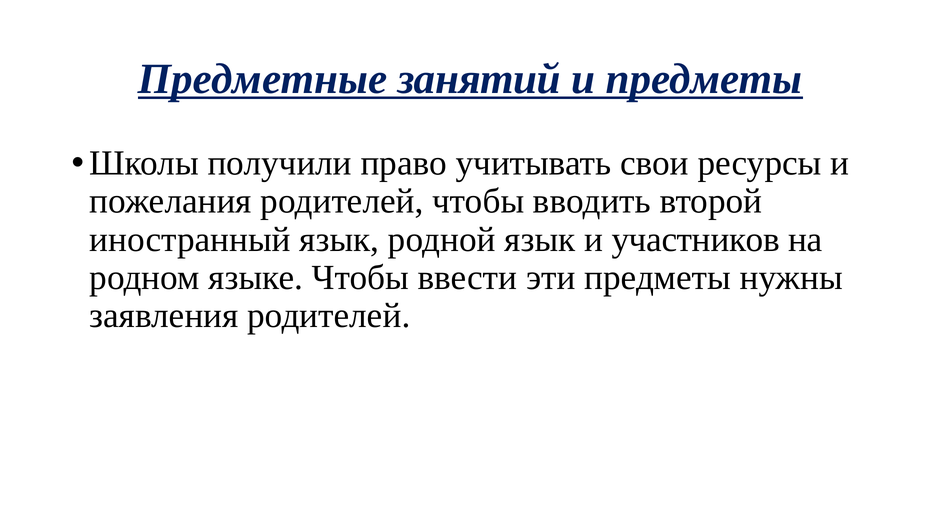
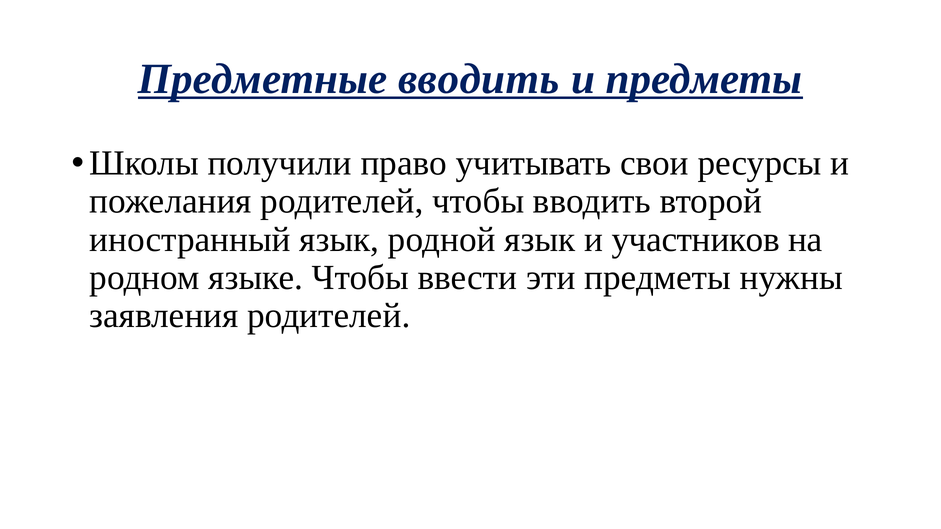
Предметные занятий: занятий -> вводить (479, 79)
